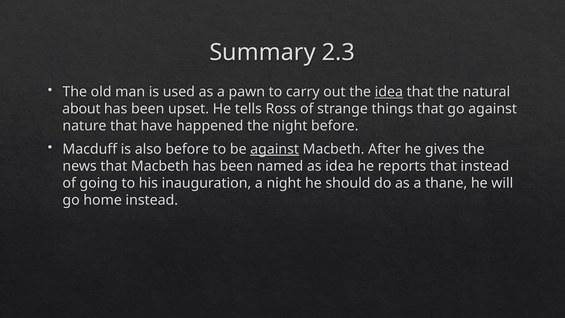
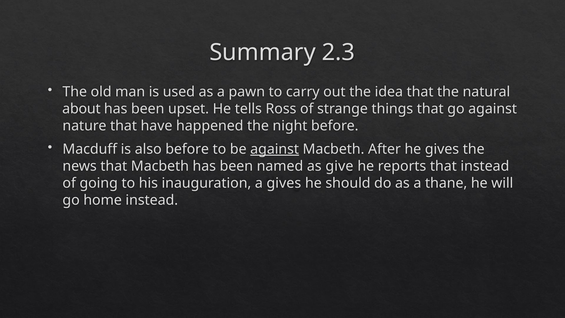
idea underline: present -> none (389, 92)
as idea: idea -> give (339, 166)
a night: night -> gives (284, 183)
